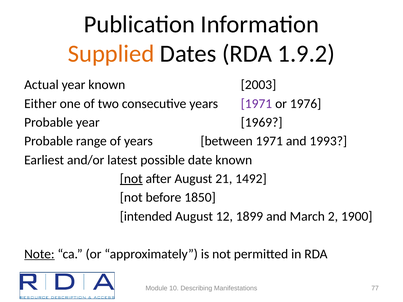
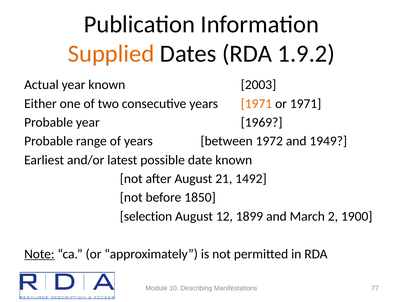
1971 colour: purple -> orange (256, 104)
or 1976: 1976 -> 1971 (306, 104)
between 1971: 1971 -> 1972 (269, 141)
1993: 1993 -> 1949 (328, 141)
not underline: present -> none (131, 179)
intended: intended -> selection (146, 217)
